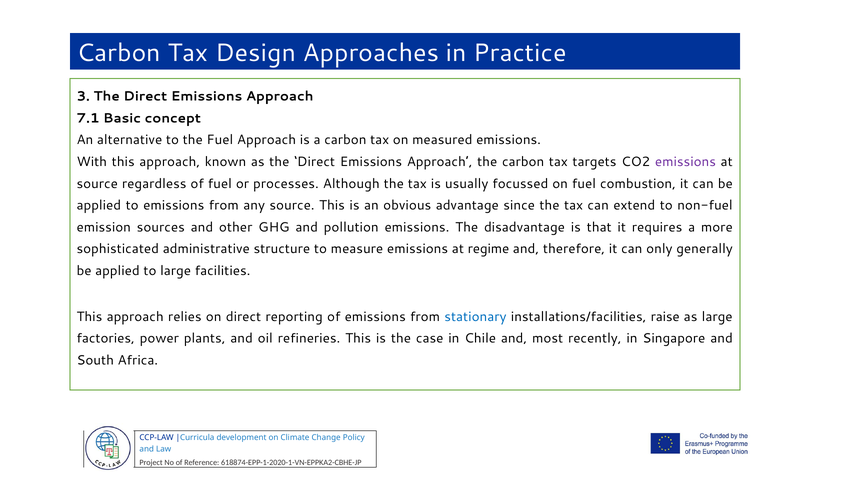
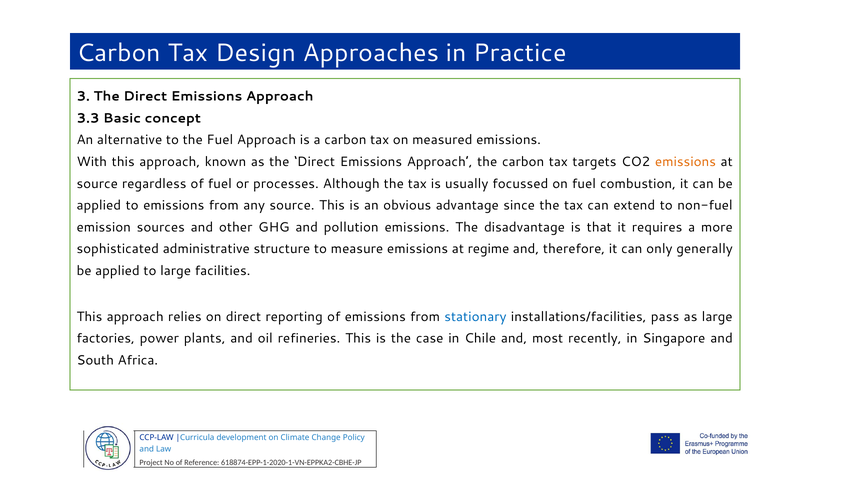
7.1: 7.1 -> 3.3 (88, 118)
emissions colour: purple -> orange (685, 162)
raise: raise -> pass (665, 317)
